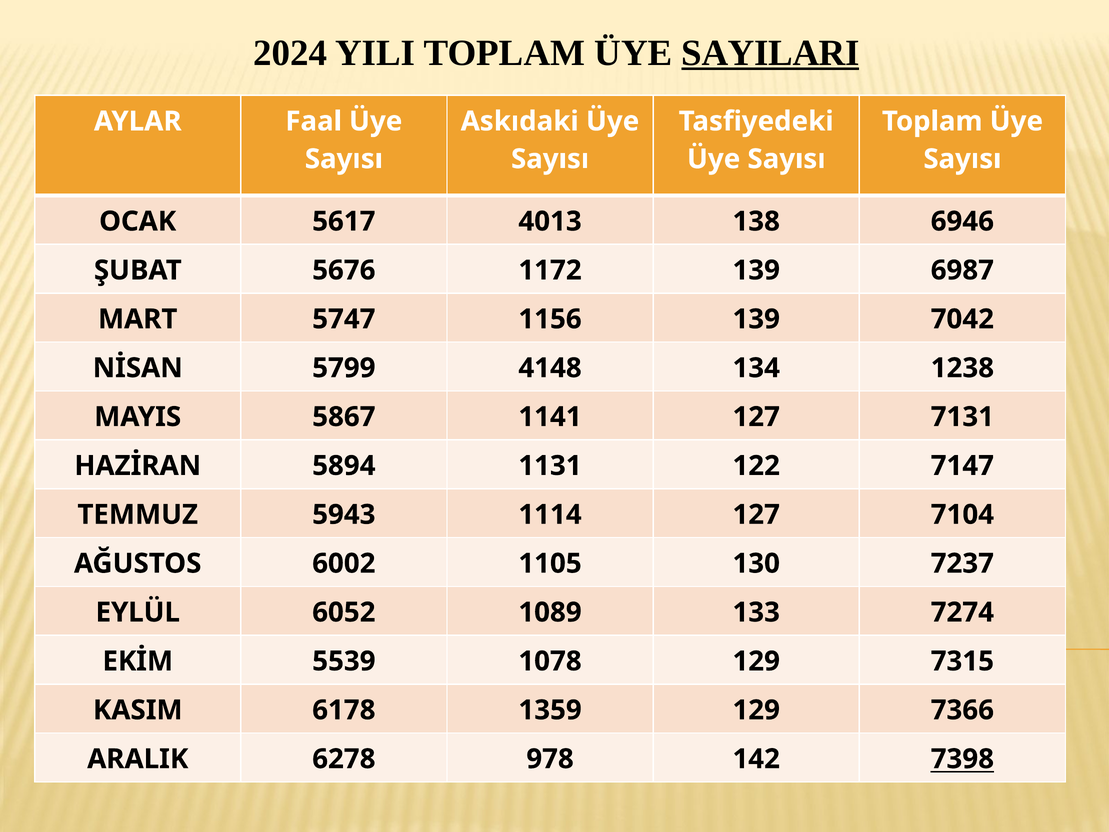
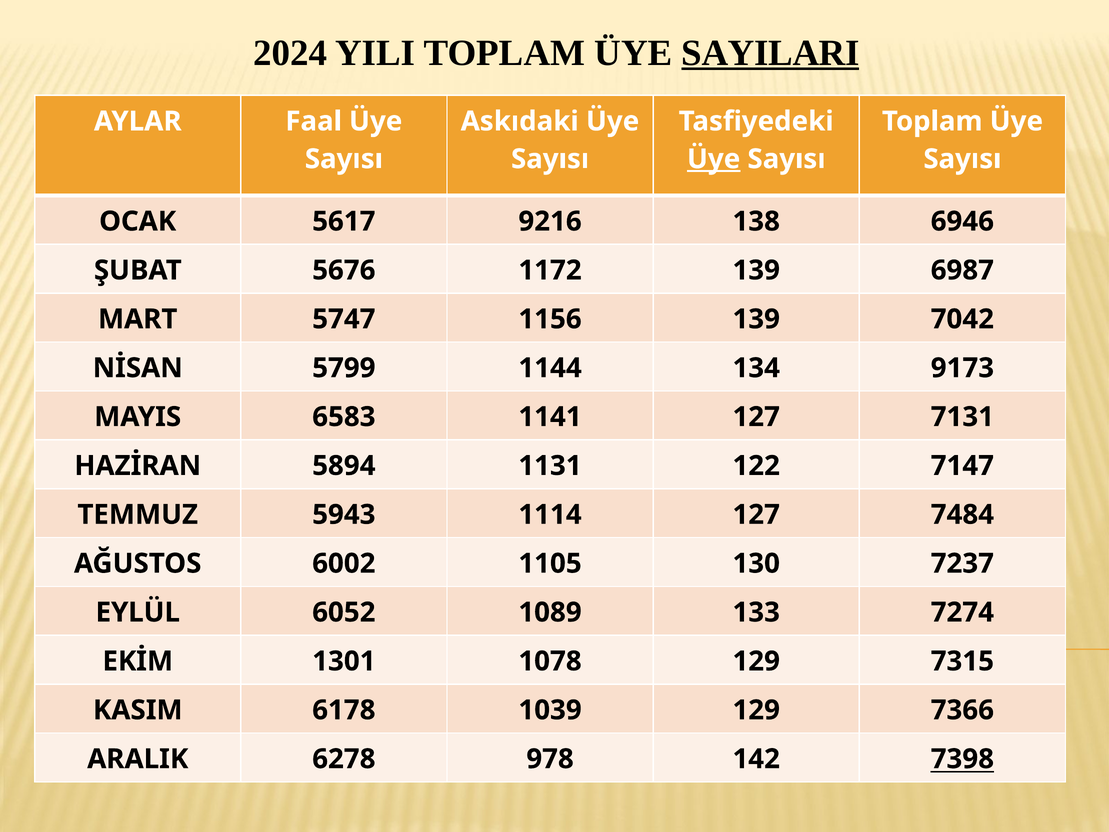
Üye underline: none -> present (714, 159)
4013: 4013 -> 9216 (550, 221)
4148: 4148 -> 1144 (550, 368)
1238: 1238 -> 9173 (962, 368)
5867: 5867 -> 6583 (344, 417)
7104: 7104 -> 7484 (962, 514)
5539: 5539 -> 1301 (344, 661)
1359: 1359 -> 1039 (550, 710)
